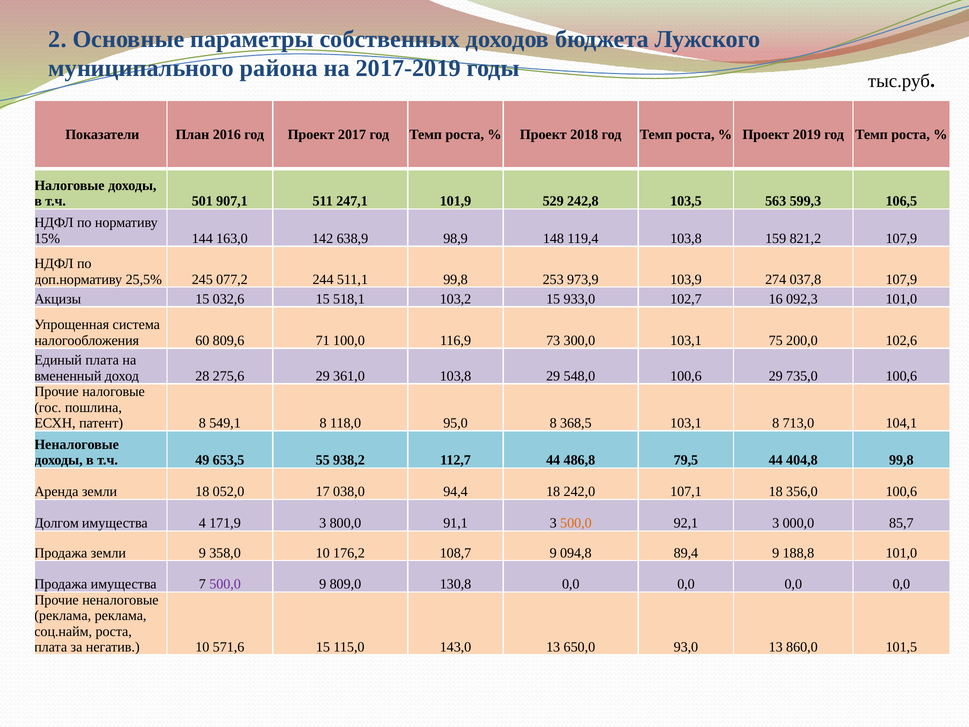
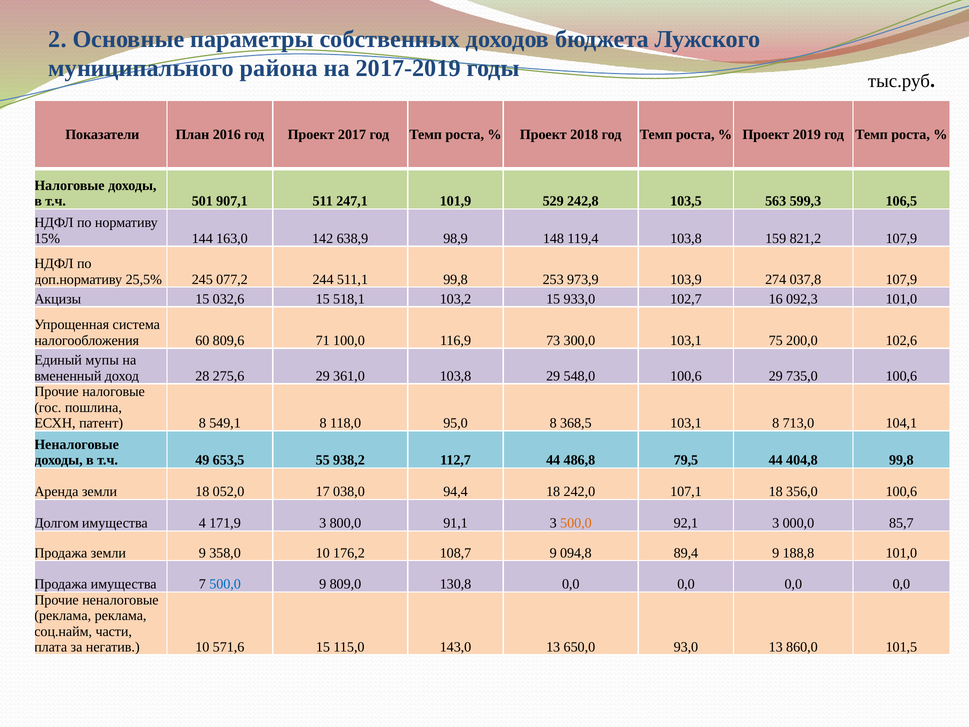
Единый плата: плата -> мупы (102, 360)
500,0 colour: purple -> blue (225, 584)
соц.найм роста: роста -> части (114, 631)
